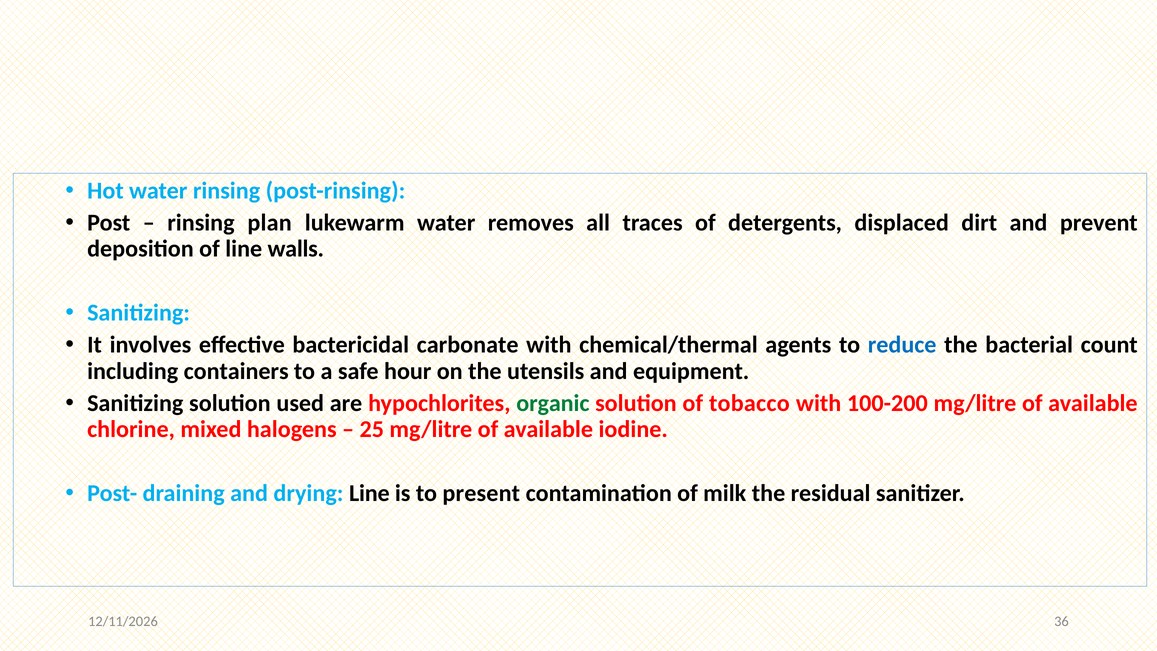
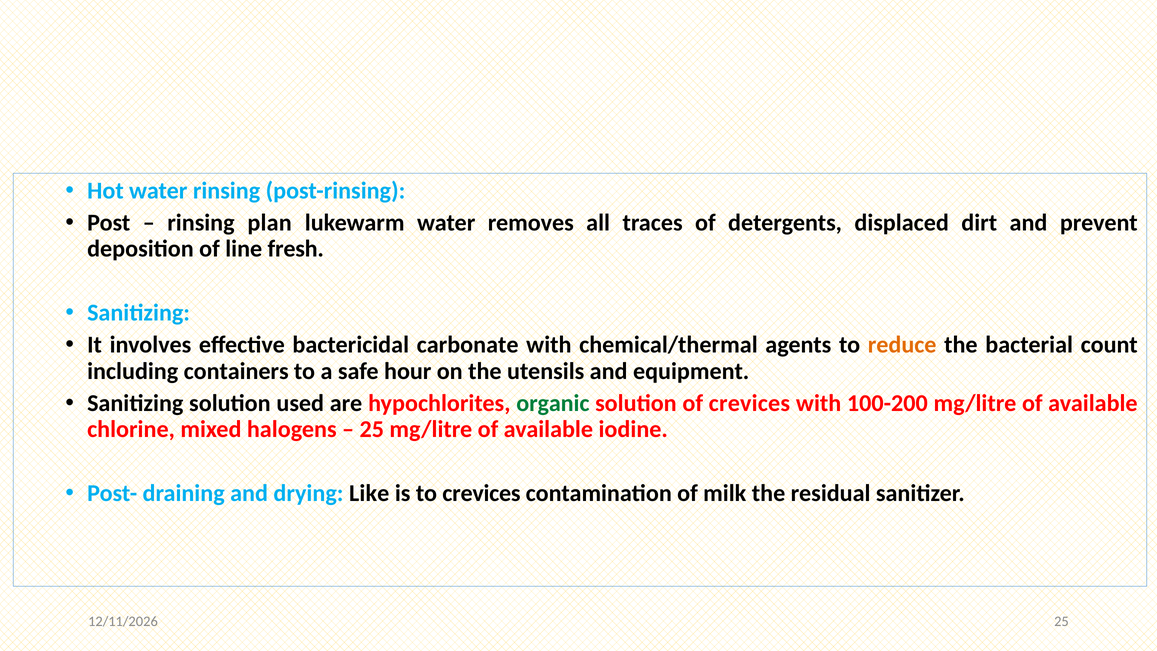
walls: walls -> fresh (296, 249)
reduce colour: blue -> orange (902, 345)
of tobacco: tobacco -> crevices (749, 403)
drying Line: Line -> Like (369, 493)
to present: present -> crevices (481, 493)
36: 36 -> 25 (1061, 621)
